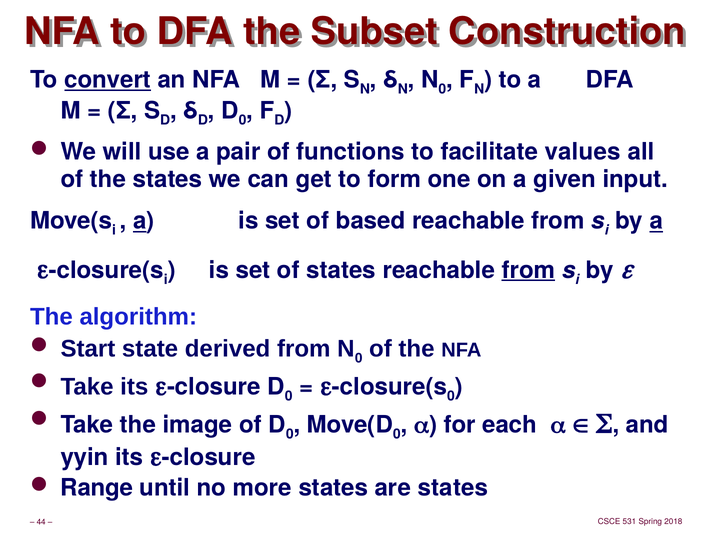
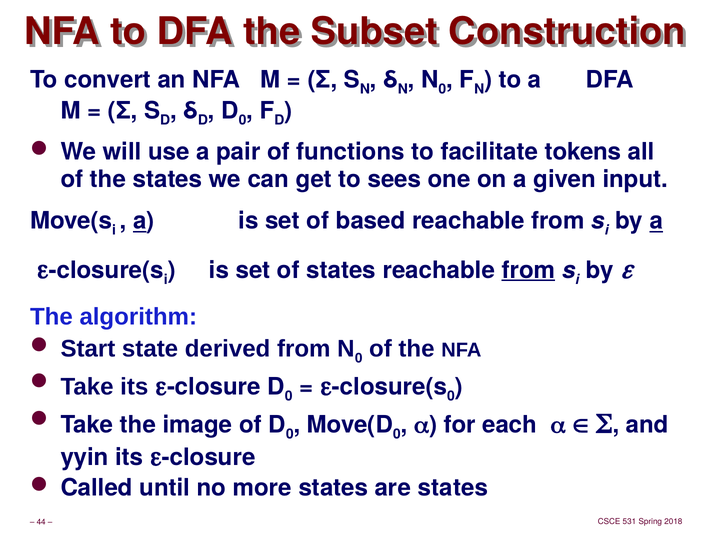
convert underline: present -> none (108, 80)
values: values -> tokens (583, 152)
form: form -> sees (394, 180)
Range: Range -> Called (97, 489)
